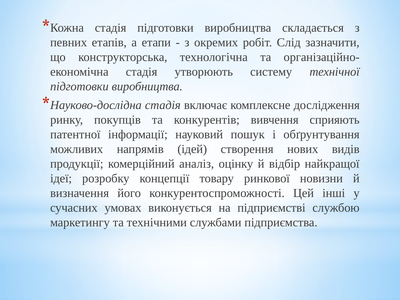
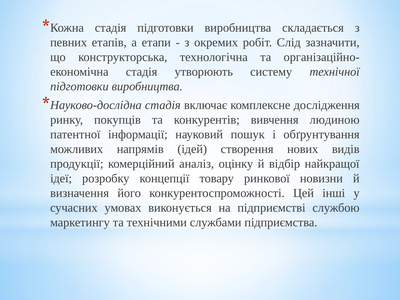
сприяють: сприяють -> людиною (335, 120)
